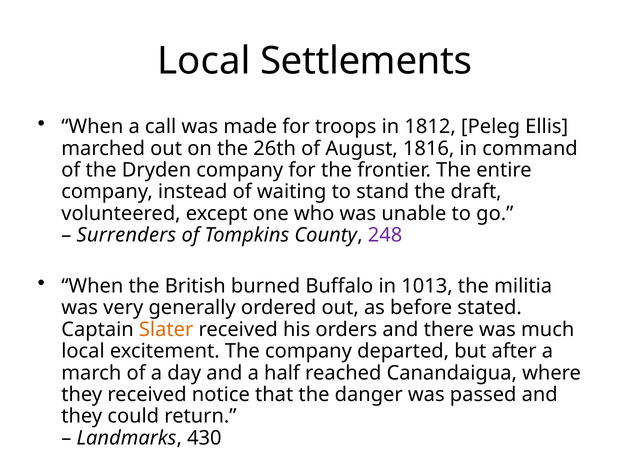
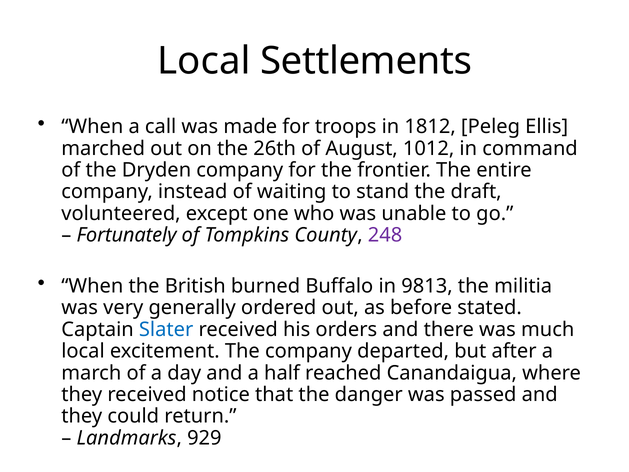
1816: 1816 -> 1012 (429, 148)
Surrenders: Surrenders -> Fortunately (127, 235)
1013: 1013 -> 9813 (427, 286)
Slater colour: orange -> blue (166, 329)
430: 430 -> 929 (204, 438)
